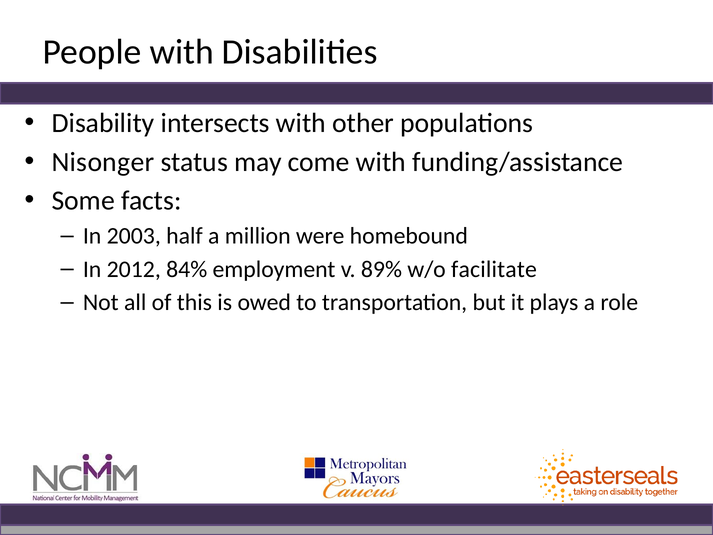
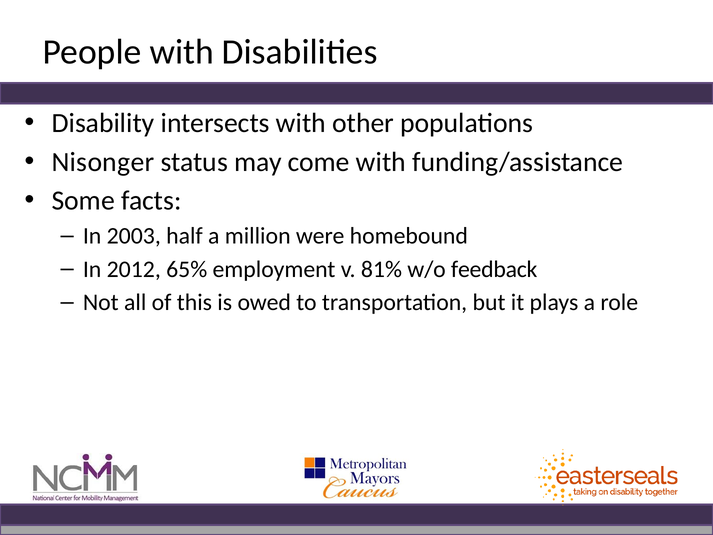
84%: 84% -> 65% (187, 269)
89%: 89% -> 81% (381, 269)
facilitate: facilitate -> feedback (494, 269)
